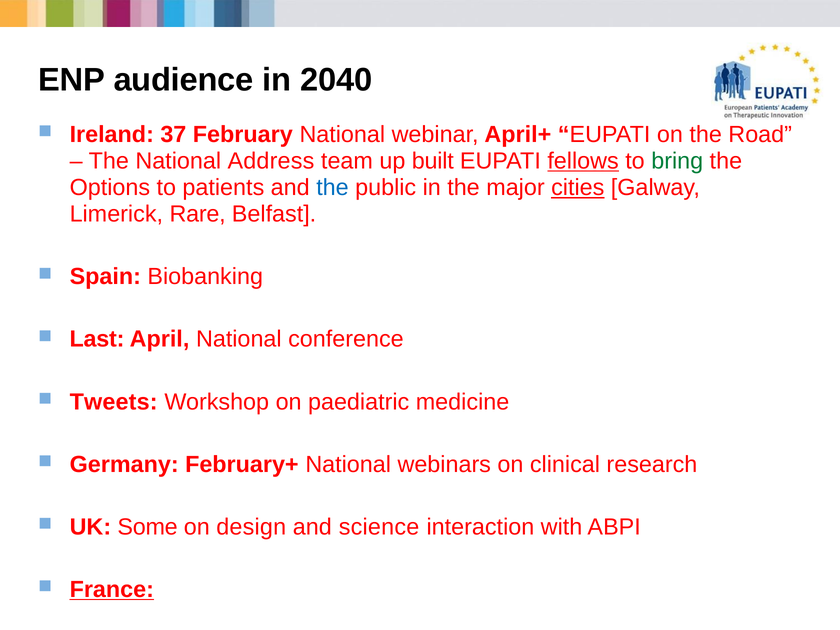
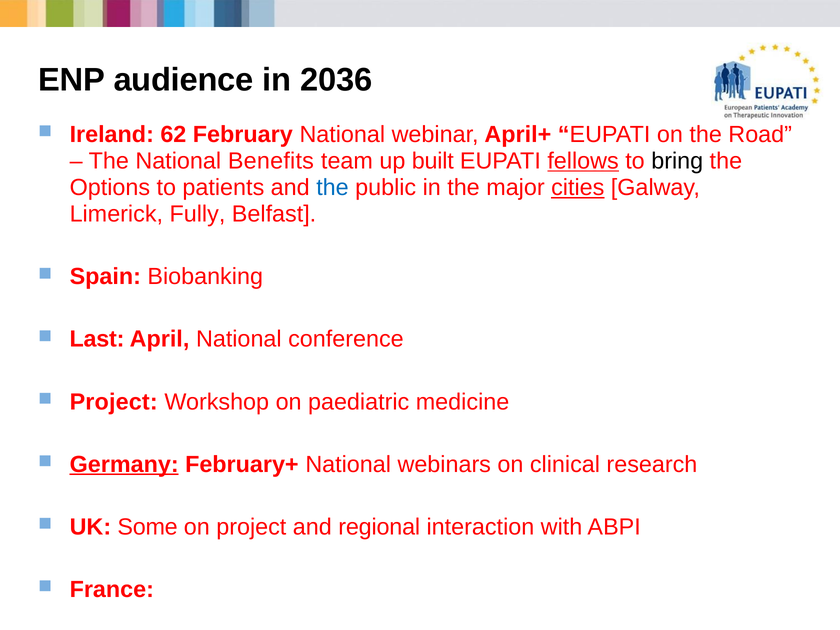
2040: 2040 -> 2036 (336, 80)
37: 37 -> 62 (173, 134)
Address: Address -> Benefits (271, 161)
bring colour: green -> black (677, 161)
Rare: Rare -> Fully (197, 214)
Tweets: Tweets -> Project (114, 402)
Germany underline: none -> present (124, 464)
on design: design -> project (251, 527)
science: science -> regional (379, 527)
France underline: present -> none (112, 589)
